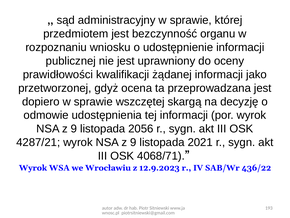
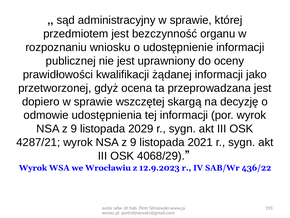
2056: 2056 -> 2029 (141, 129)
4068/71: 4068/71 -> 4068/29 (161, 156)
